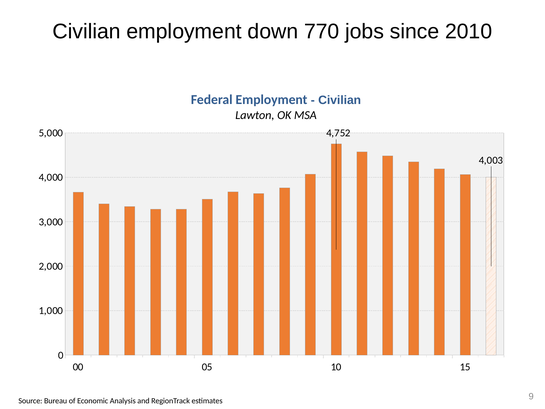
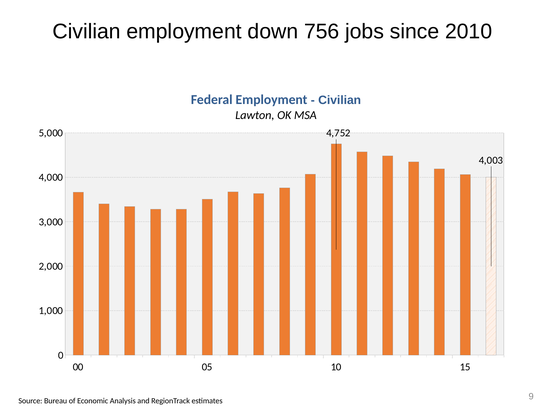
770: 770 -> 756 (322, 32)
